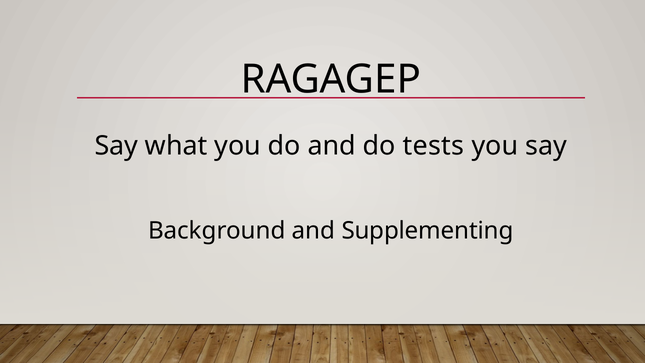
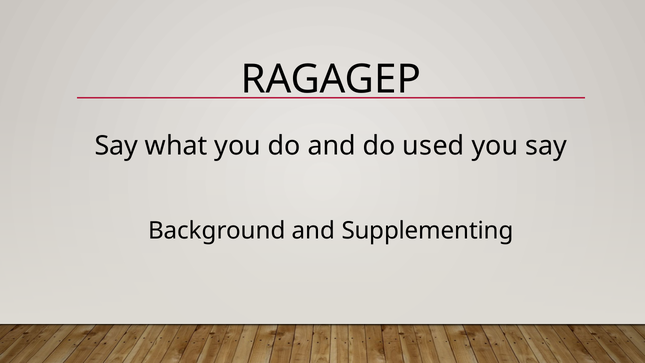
tests: tests -> used (433, 146)
